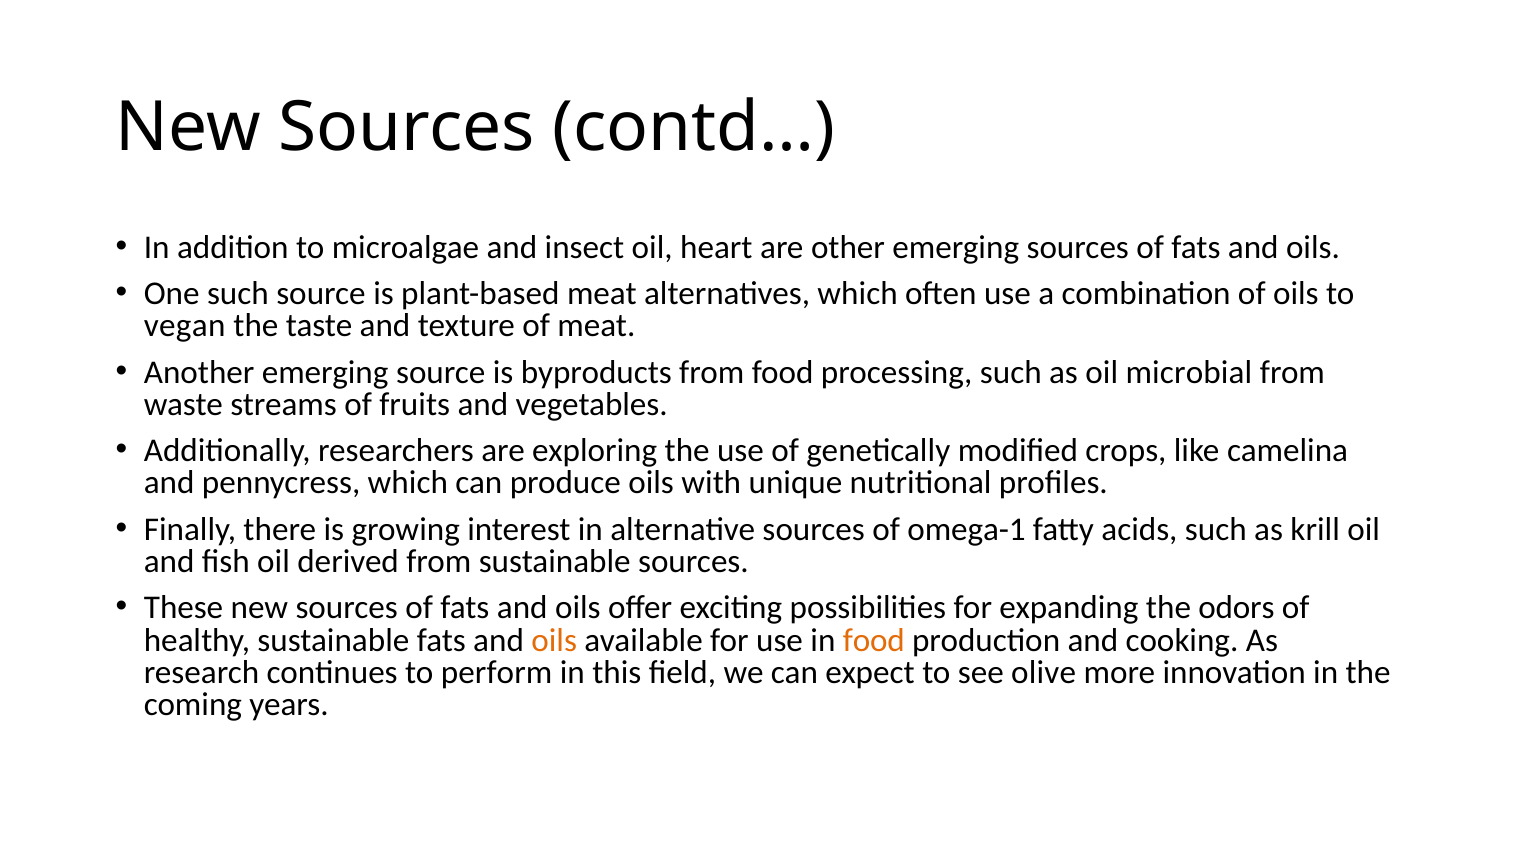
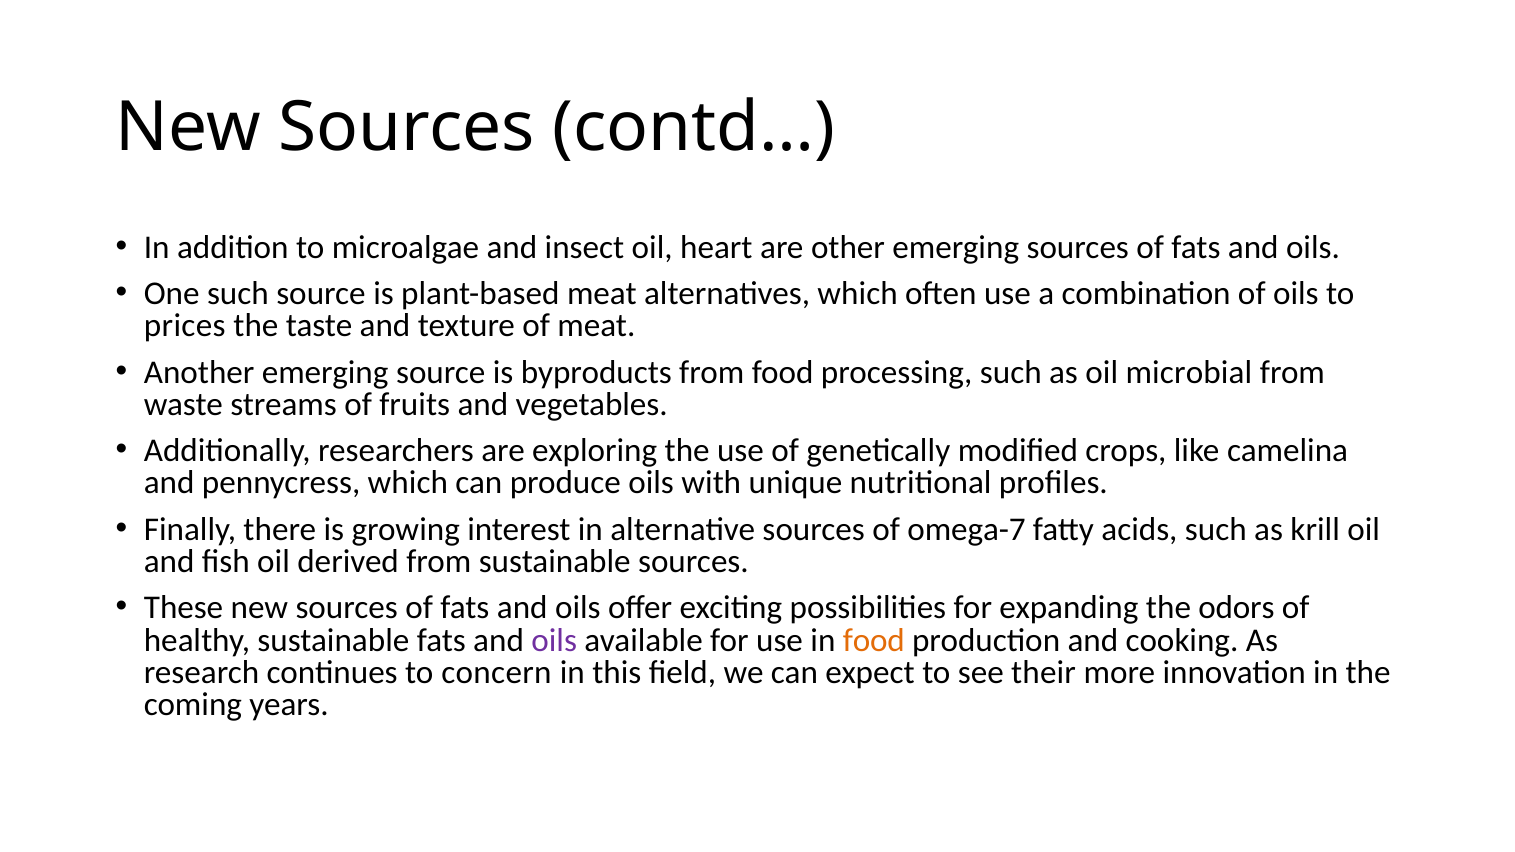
vegan: vegan -> prices (185, 326)
omega-1: omega-1 -> omega-7 (967, 530)
oils colour: orange -> purple (554, 640)
perform: perform -> concern (496, 673)
olive: olive -> their (1044, 673)
